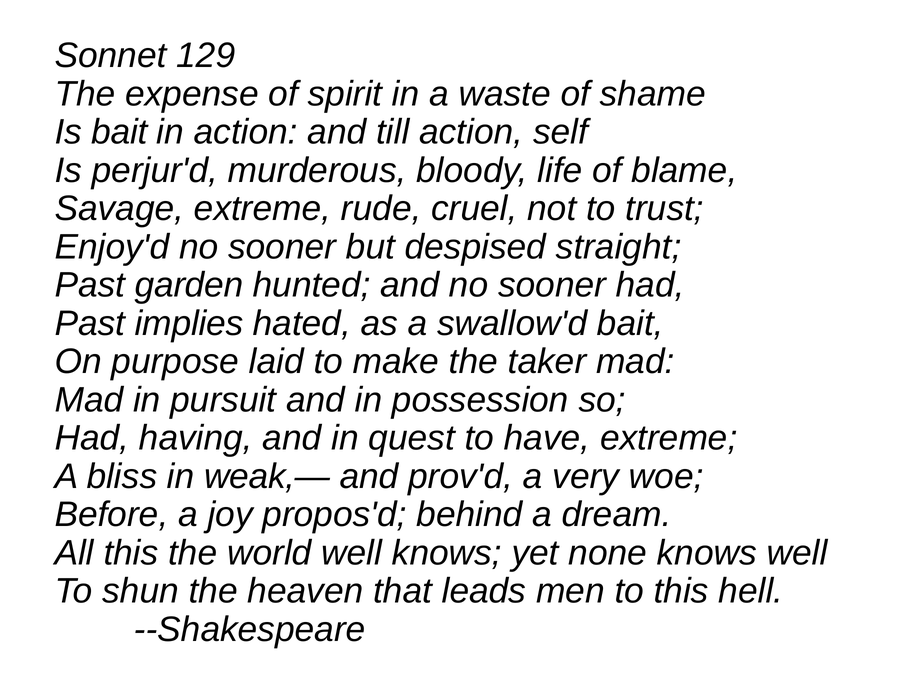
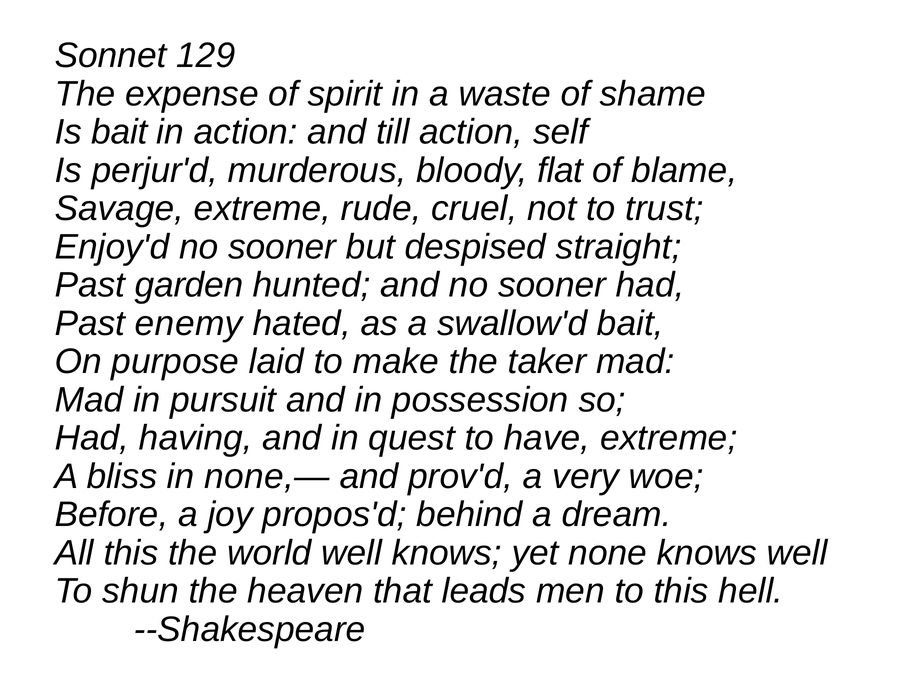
life: life -> flat (560, 170)
implies: implies -> enemy (189, 323)
weak,—: weak,— -> none,— (267, 476)
